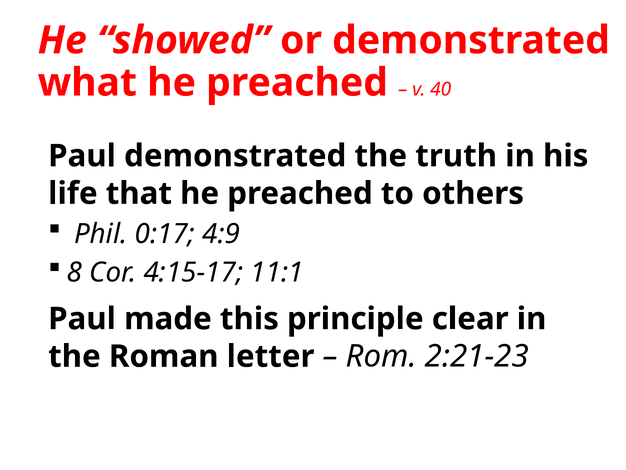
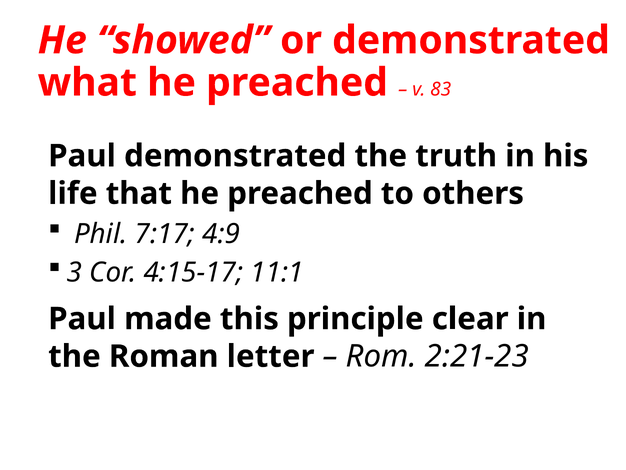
40: 40 -> 83 (441, 89)
0:17: 0:17 -> 7:17 (165, 234)
8: 8 -> 3 (75, 272)
